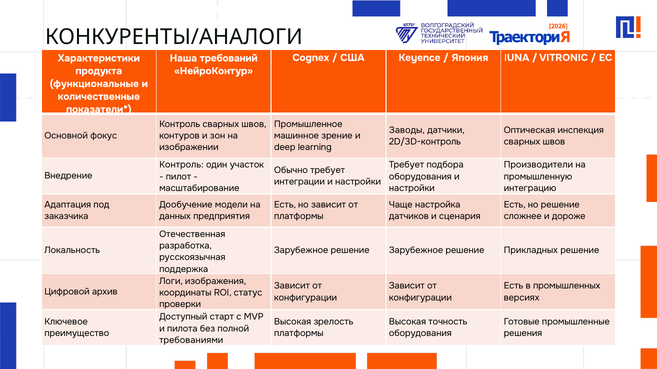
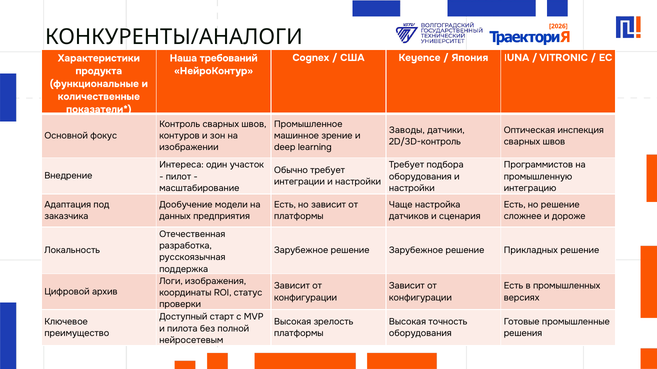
Контроль: Контроль -> Интереса (181, 165)
Производители: Производители -> Программистов (538, 165)
требованиями: требованиями -> нейросетевым (191, 341)
